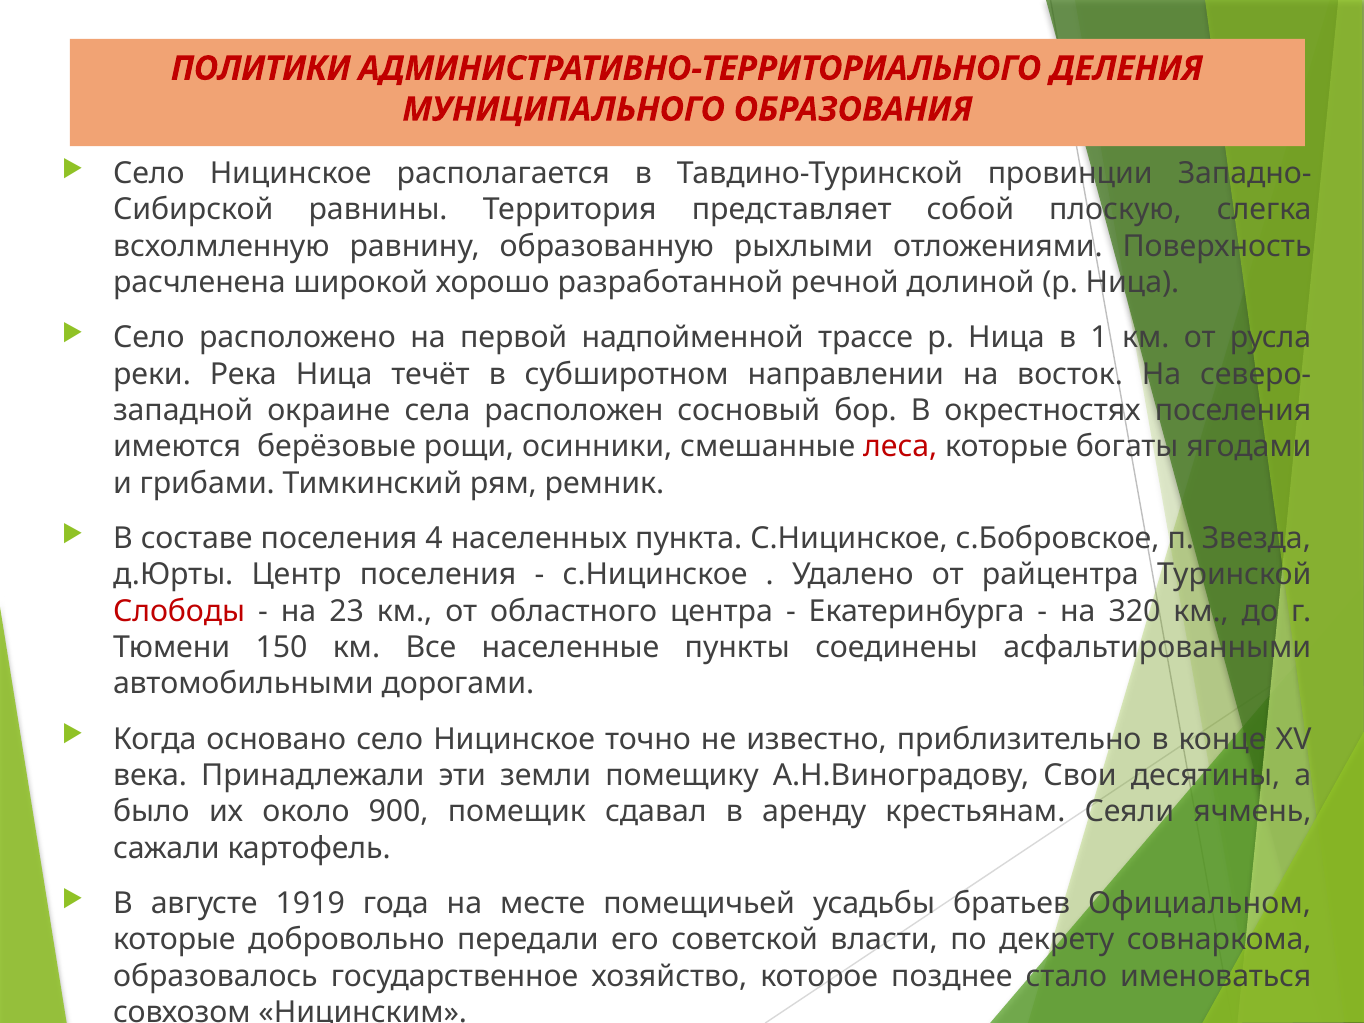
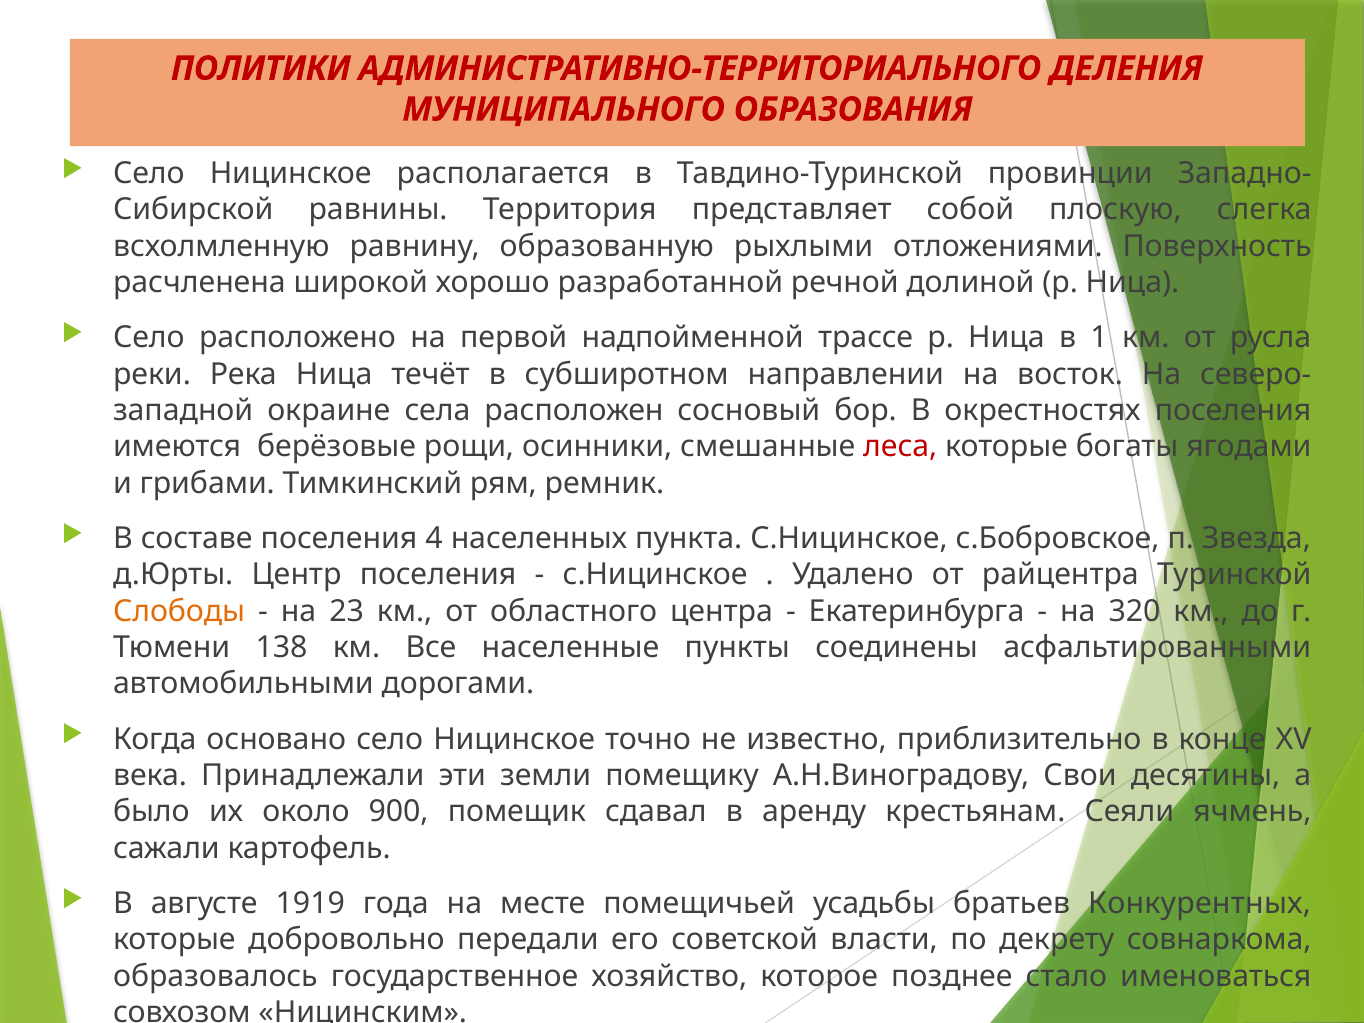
Слободы colour: red -> orange (179, 611)
150: 150 -> 138 (282, 648)
Официальном: Официальном -> Конкурентных (1200, 904)
